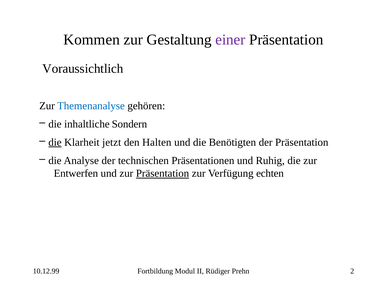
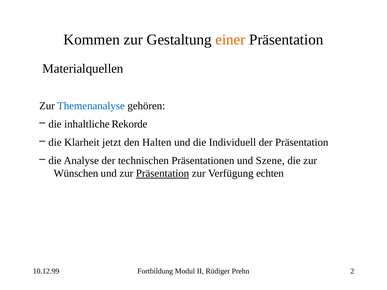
einer colour: purple -> orange (230, 40)
Voraussichtlich: Voraussichtlich -> Materialquellen (83, 69)
Sondern: Sondern -> Rekorde (129, 124)
die underline: present -> none (55, 142)
Benötigten: Benötigten -> Individuell (232, 142)
Ruhig: Ruhig -> Szene (270, 161)
Entwerfen: Entwerfen -> Wünschen (76, 174)
